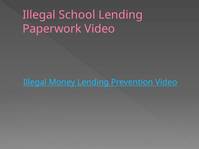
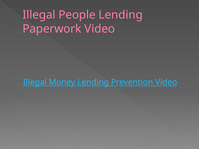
School: School -> People (77, 15)
